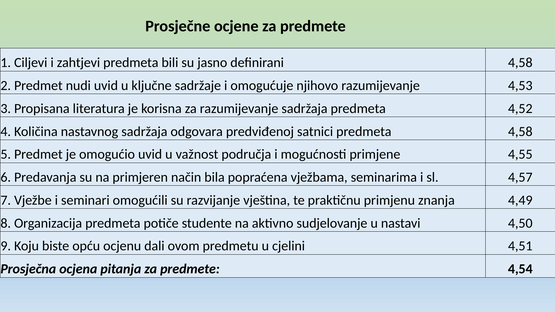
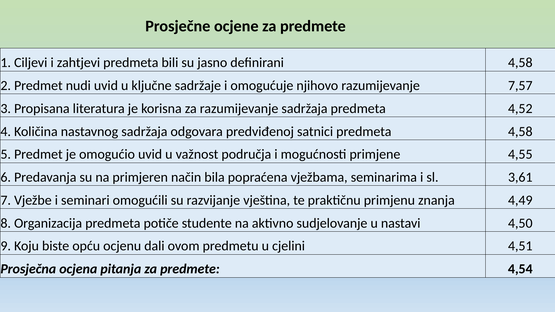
4,53: 4,53 -> 7,57 (520, 86)
4,57: 4,57 -> 3,61 (520, 177)
